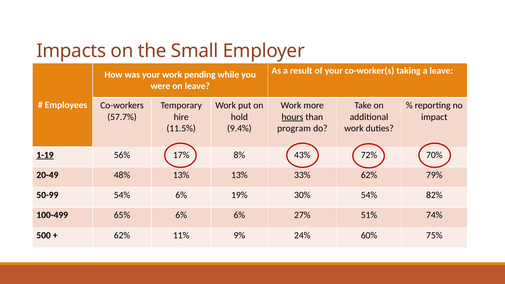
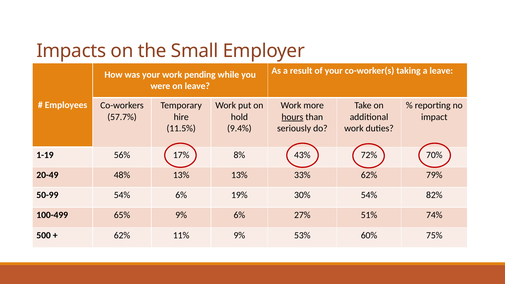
program: program -> seriously (294, 129)
1-19 underline: present -> none (45, 155)
65% 6%: 6% -> 9% (181, 215)
24%: 24% -> 53% (302, 235)
